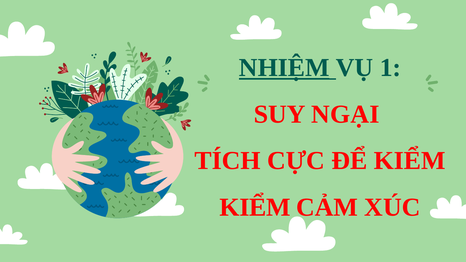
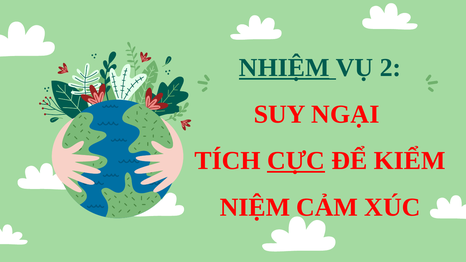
1: 1 -> 2 (390, 68)
CỰC underline: none -> present (296, 161)
KIỂM: KIỂM -> NIỆM (255, 207)
